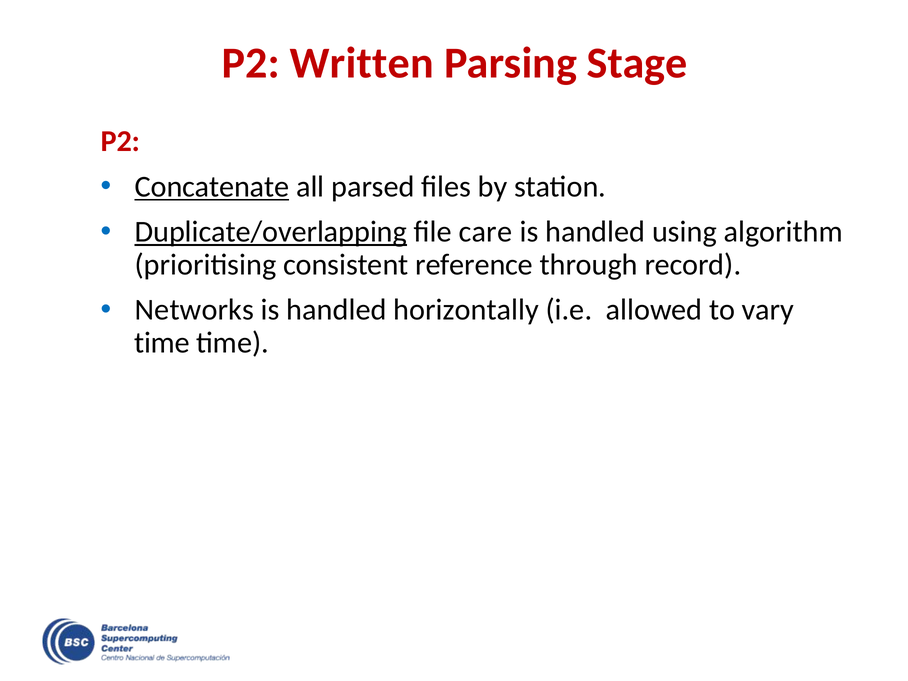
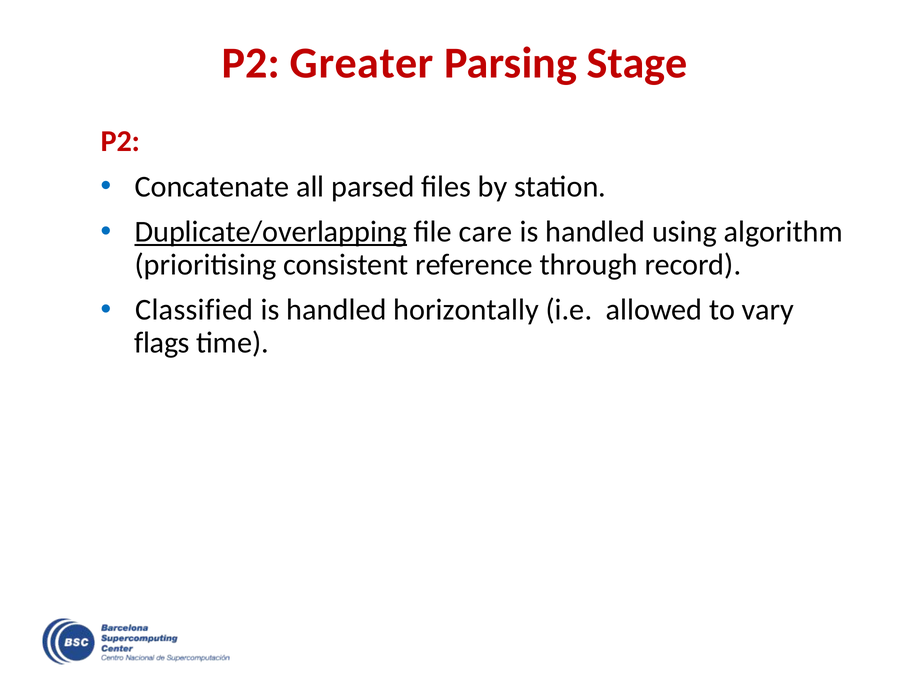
Written: Written -> Greater (362, 63)
Concatenate underline: present -> none (212, 187)
Networks: Networks -> Classified (194, 310)
time: time -> flags (162, 343)
